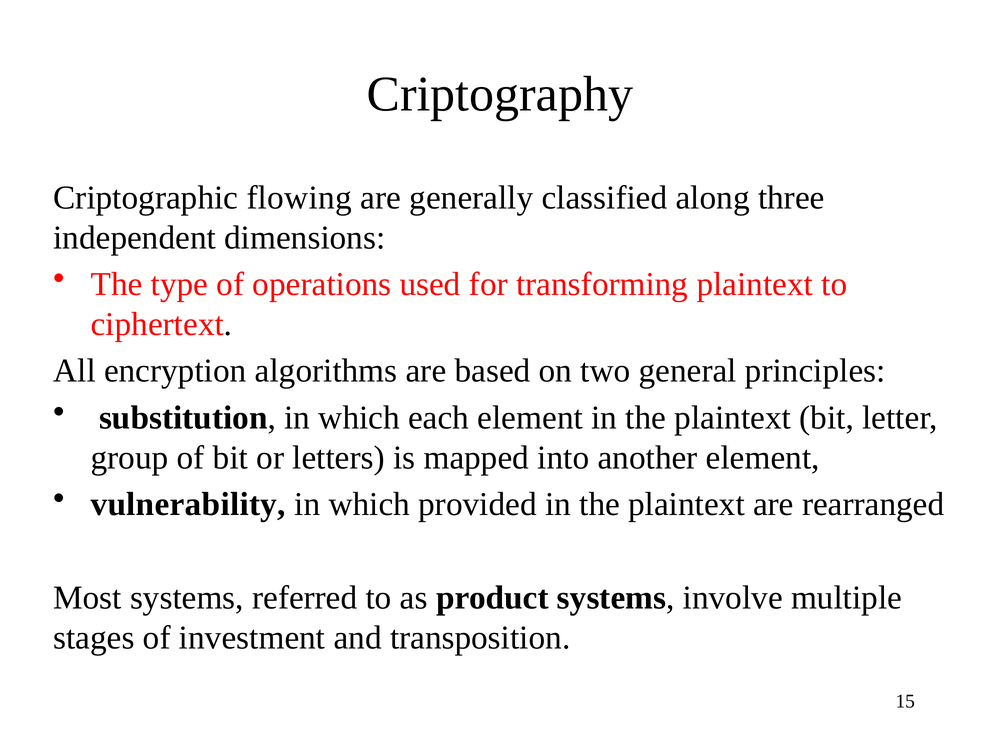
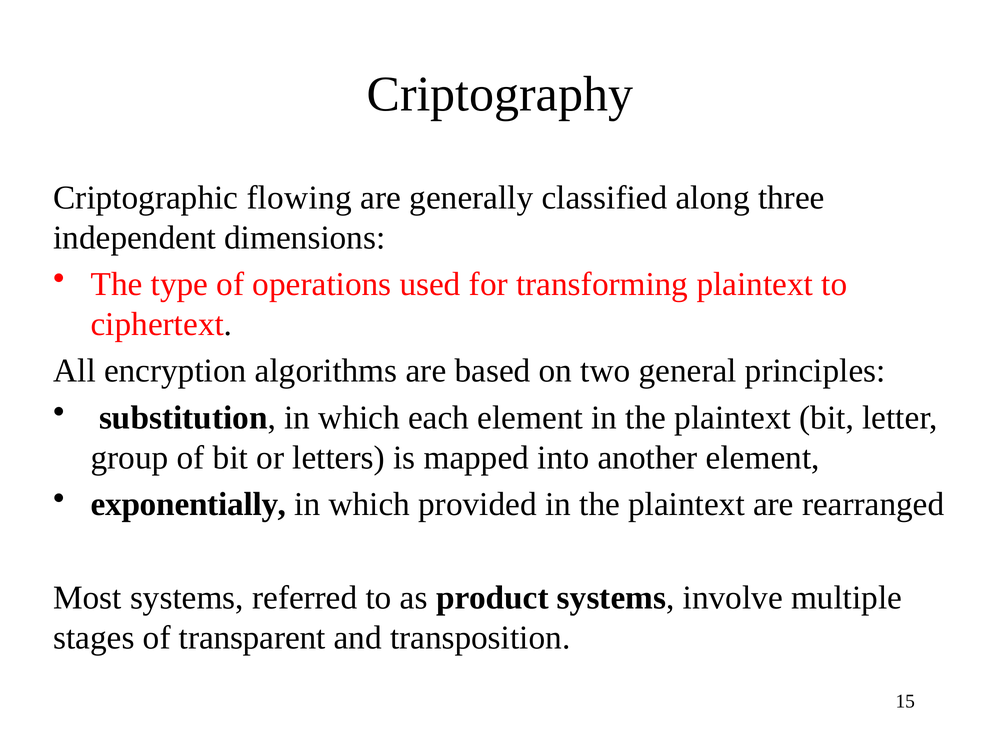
vulnerability: vulnerability -> exponentially (189, 504)
investment: investment -> transparent (252, 638)
